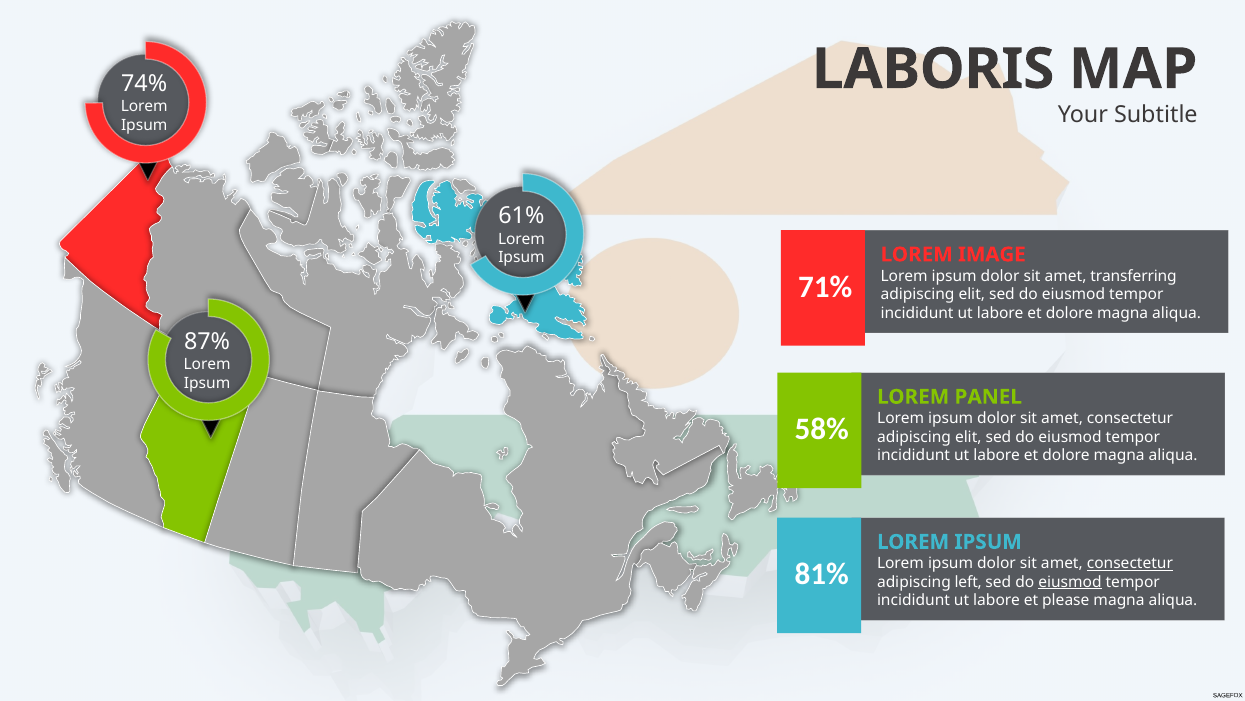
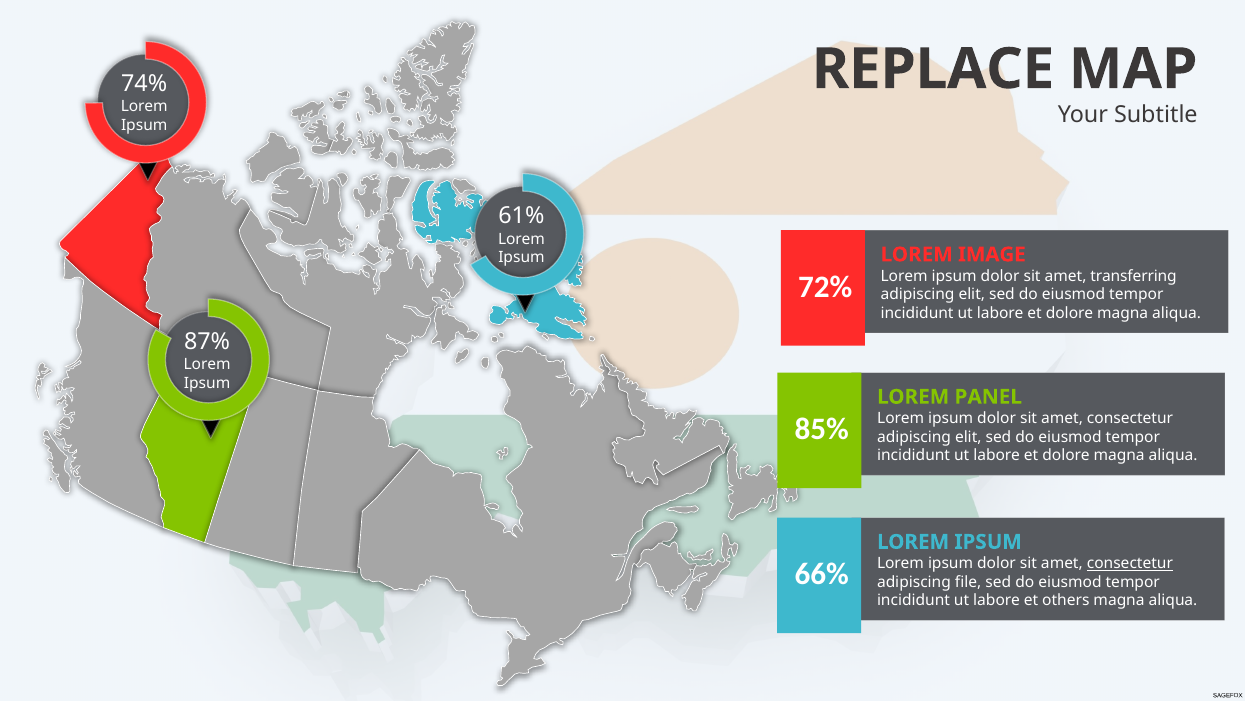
LABORIS: LABORIS -> REPLACE (933, 69)
71%: 71% -> 72% (825, 287)
58%: 58% -> 85% (822, 429)
81%: 81% -> 66% (822, 574)
left: left -> file (968, 582)
eiusmod underline: present -> none (1070, 582)
please: please -> others (1066, 600)
